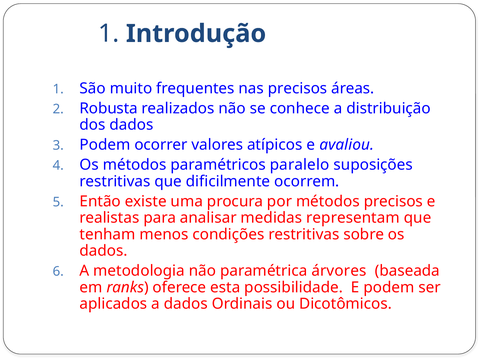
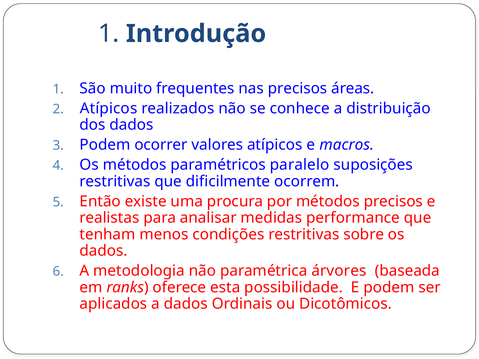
Robusta: Robusta -> Atípicos (109, 108)
avaliou: avaliou -> macros (347, 145)
representam: representam -> performance (353, 218)
